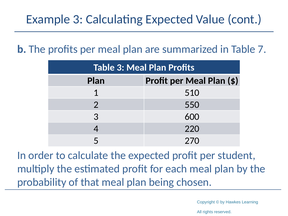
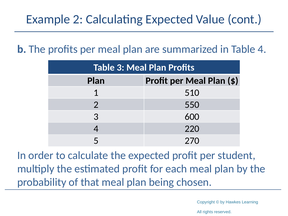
Example 3: 3 -> 2 (78, 19)
Table 7: 7 -> 4 (262, 49)
